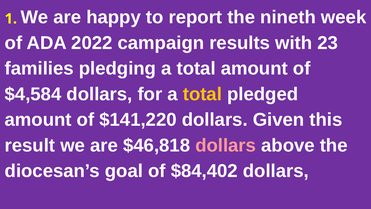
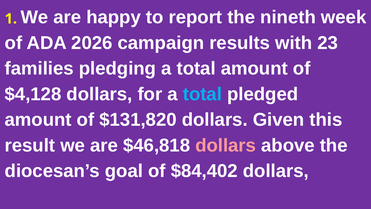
2022: 2022 -> 2026 (92, 43)
$4,584: $4,584 -> $4,128 (33, 94)
total colour: yellow -> light blue (202, 94)
$141,220: $141,220 -> $131,820 (138, 120)
